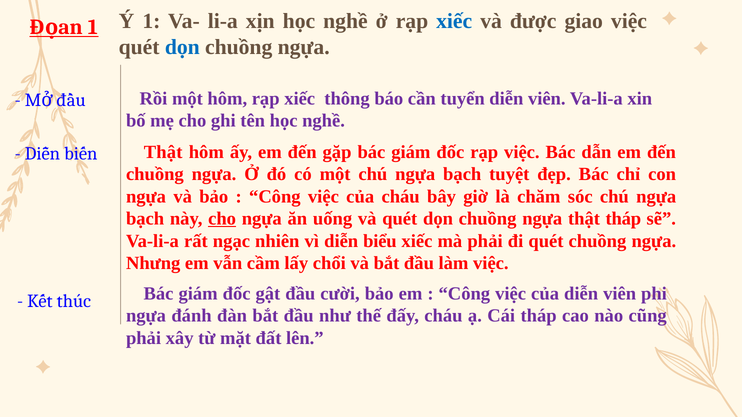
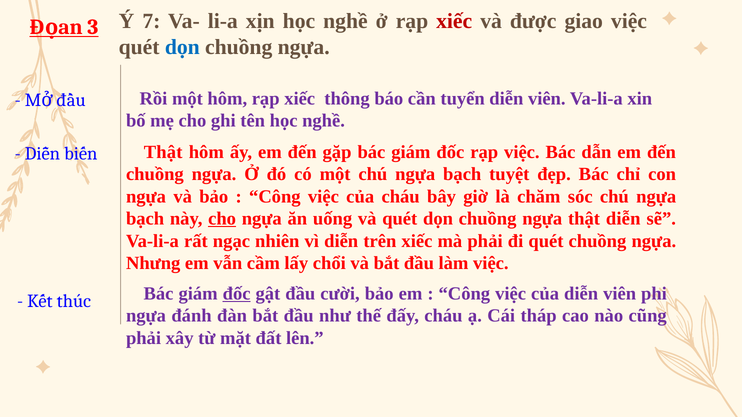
Ý 1: 1 -> 7 (151, 21)
xiếc colour: blue -> red (454, 21)
1: 1 -> 3 (93, 27)
thật tháp: tháp -> diễn (623, 219)
biểu: biểu -> trên (380, 241)
đốc underline: none -> present (237, 294)
